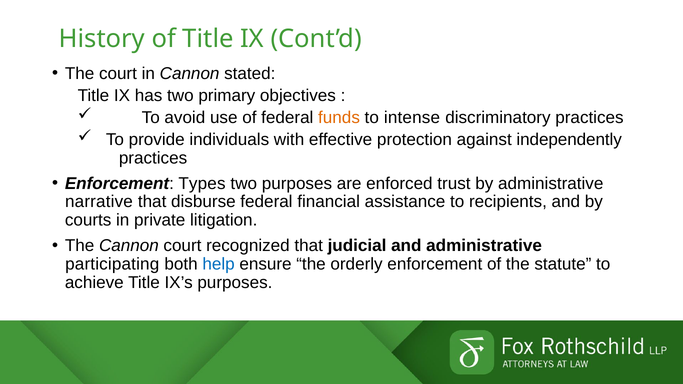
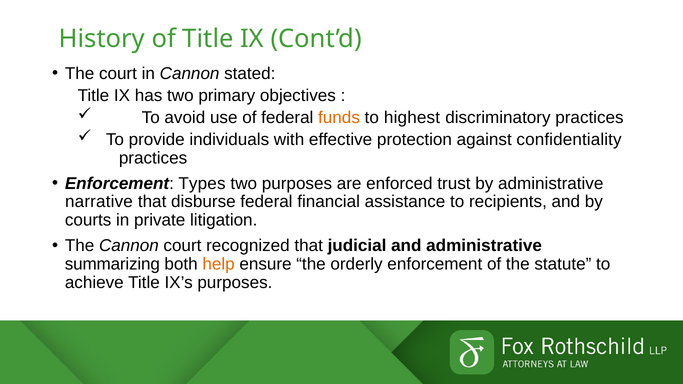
intense: intense -> highest (412, 118)
independently: independently -> confidentiality (569, 140)
participating: participating -> summarizing (112, 264)
help colour: blue -> orange (219, 264)
